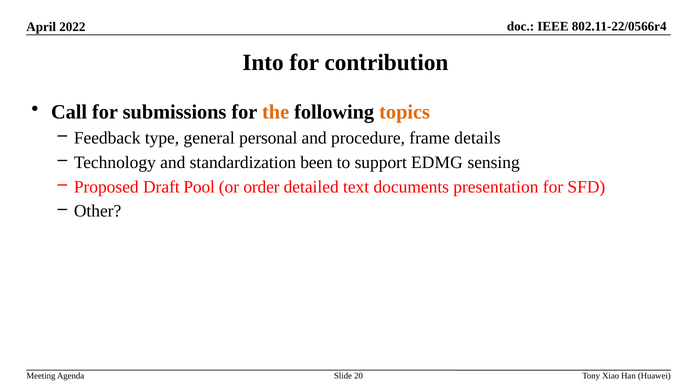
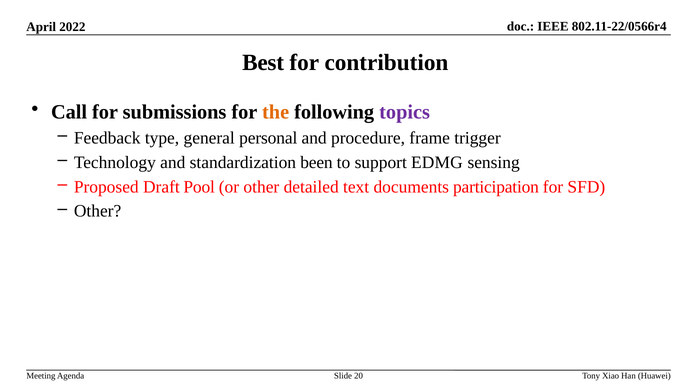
Into: Into -> Best (263, 63)
topics colour: orange -> purple (405, 112)
details: details -> trigger (478, 138)
or order: order -> other (261, 187)
presentation: presentation -> participation (496, 187)
